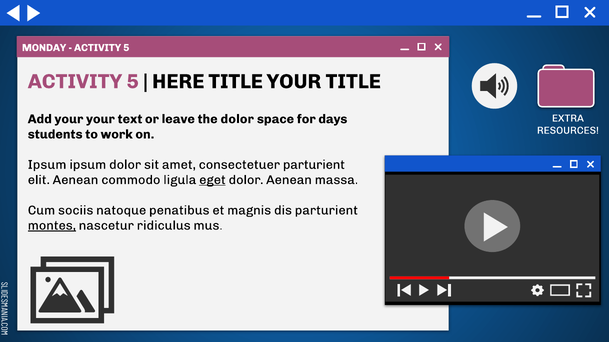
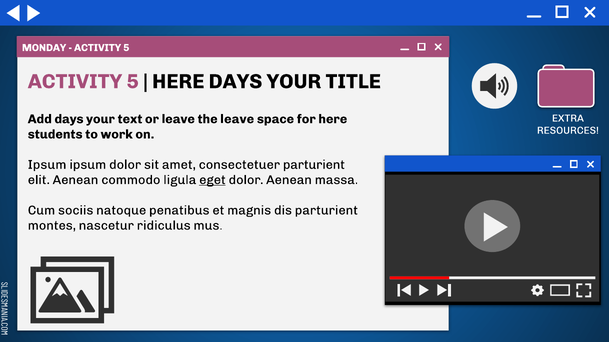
HERE TITLE: TITLE -> DAYS (236, 82)
Add your: your -> days (69, 119)
the dolor: dolor -> leave (237, 119)
for days: days -> here (333, 119)
montes underline: present -> none (52, 226)
